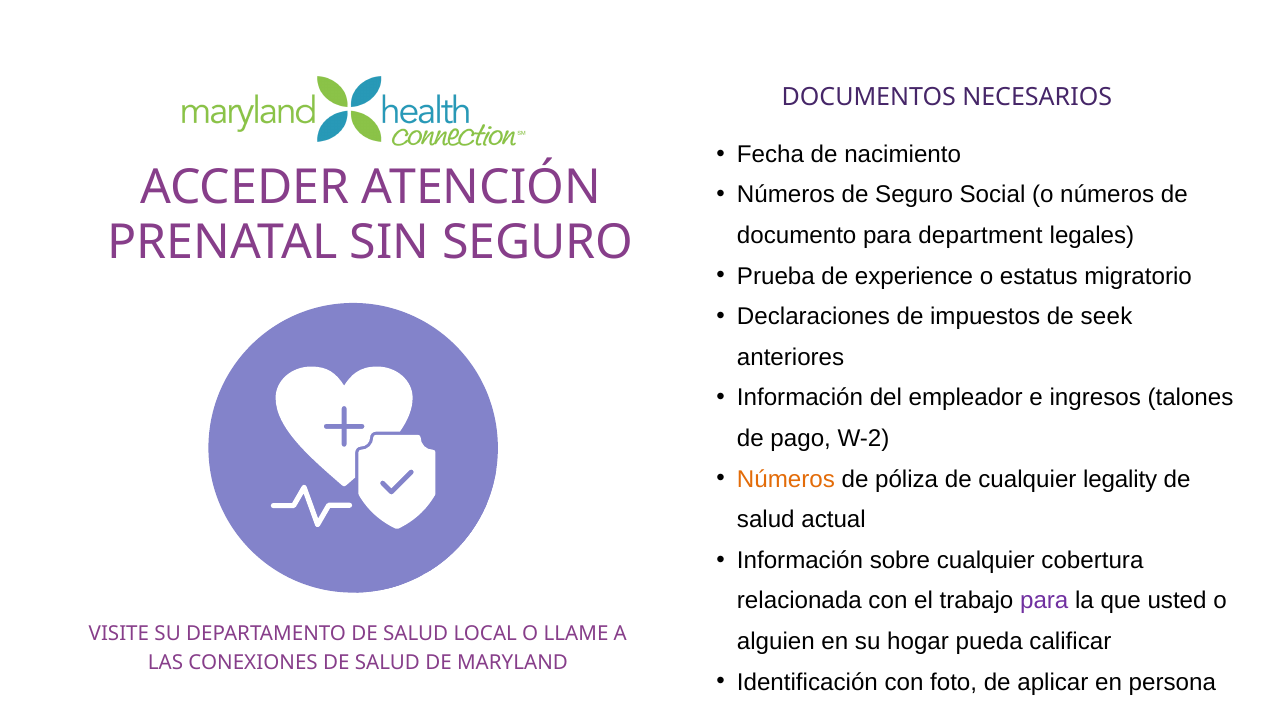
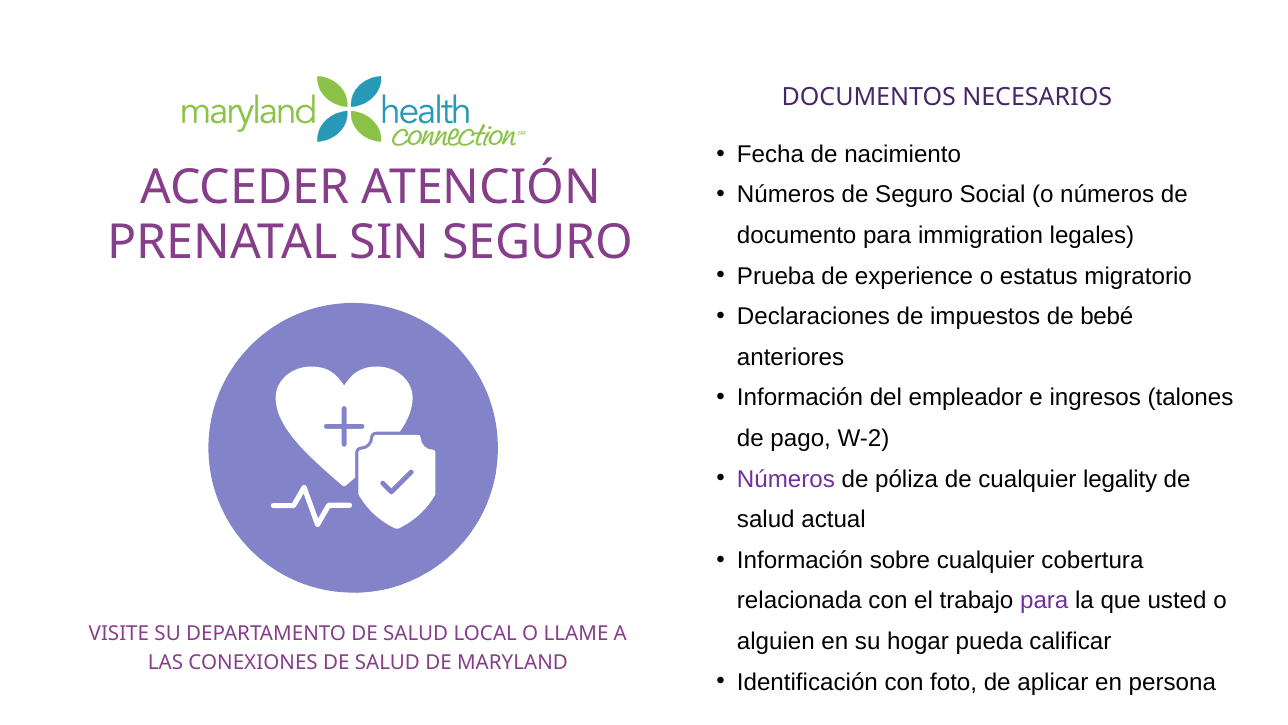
department: department -> immigration (981, 235)
seek: seek -> bebé (1107, 317)
Números colour: orange -> purple (786, 479)
